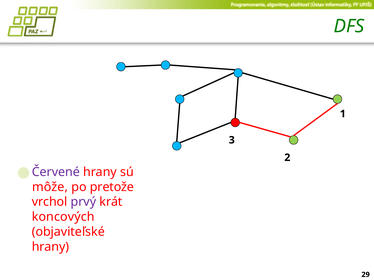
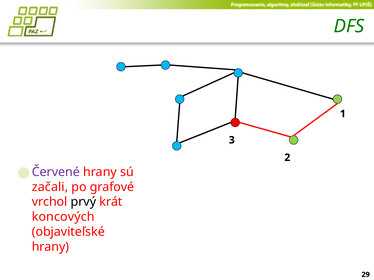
môže: môže -> začali (50, 187)
pretože: pretože -> grafové (112, 187)
prvý colour: purple -> black (83, 202)
